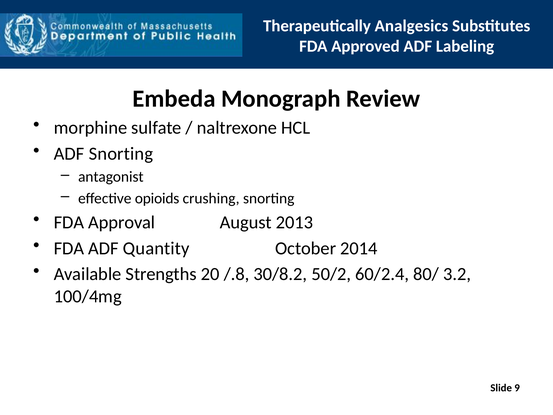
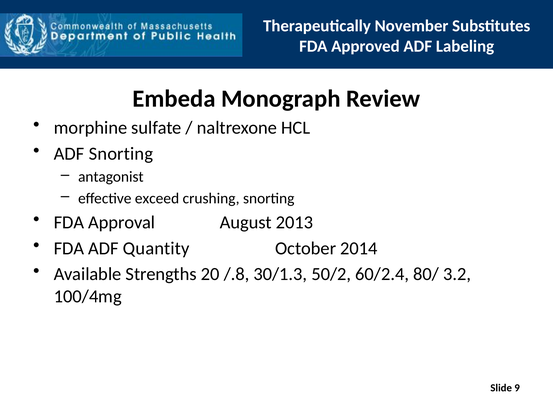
Analgesics: Analgesics -> November (412, 26)
opioids: opioids -> exceed (157, 198)
30/8.2: 30/8.2 -> 30/1.3 (280, 274)
